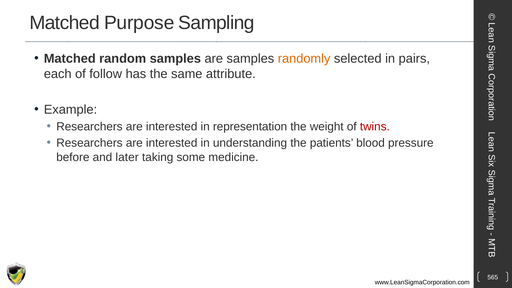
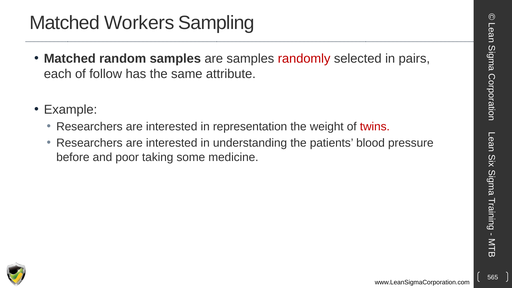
Purpose: Purpose -> Workers (139, 23)
randomly colour: orange -> red (304, 58)
later: later -> poor (127, 157)
